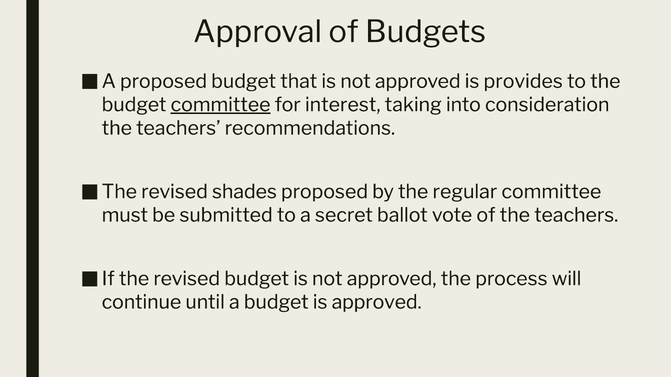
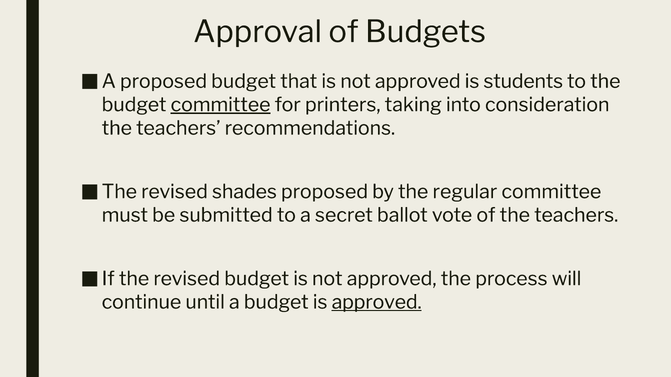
provides: provides -> students (523, 81)
interest: interest -> printers (343, 105)
approved underline: none -> present (377, 303)
